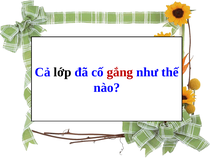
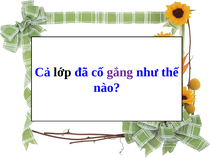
gắng colour: red -> purple (120, 72)
